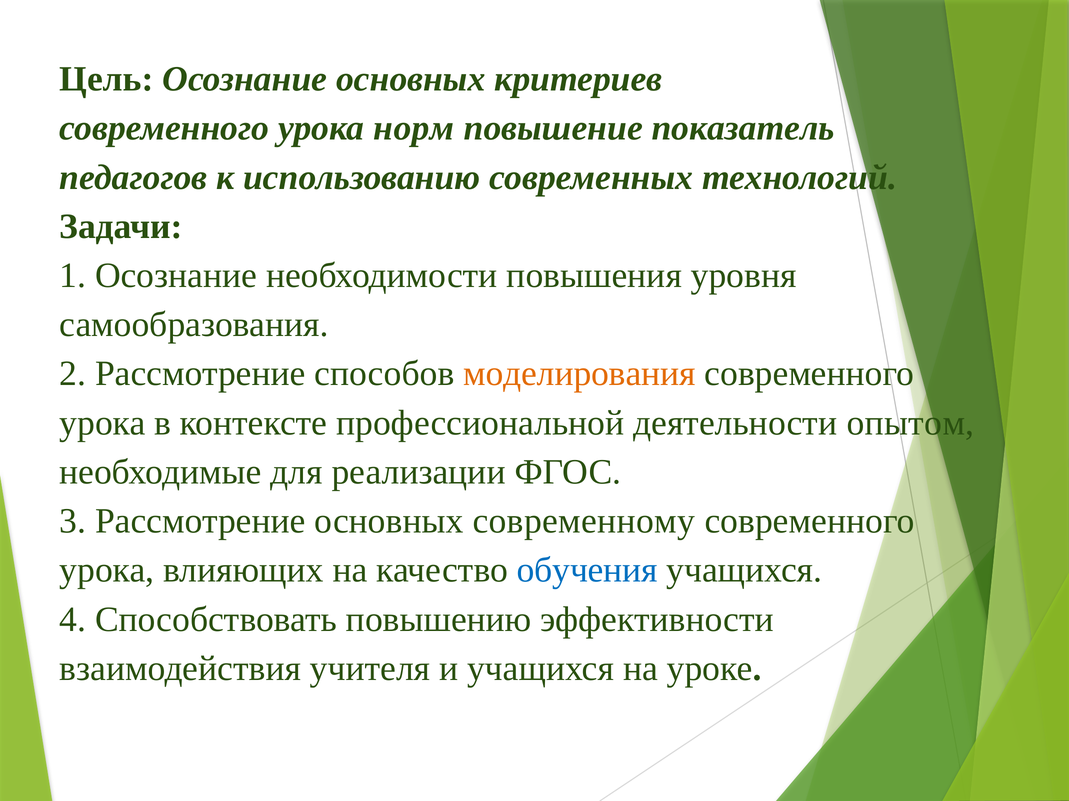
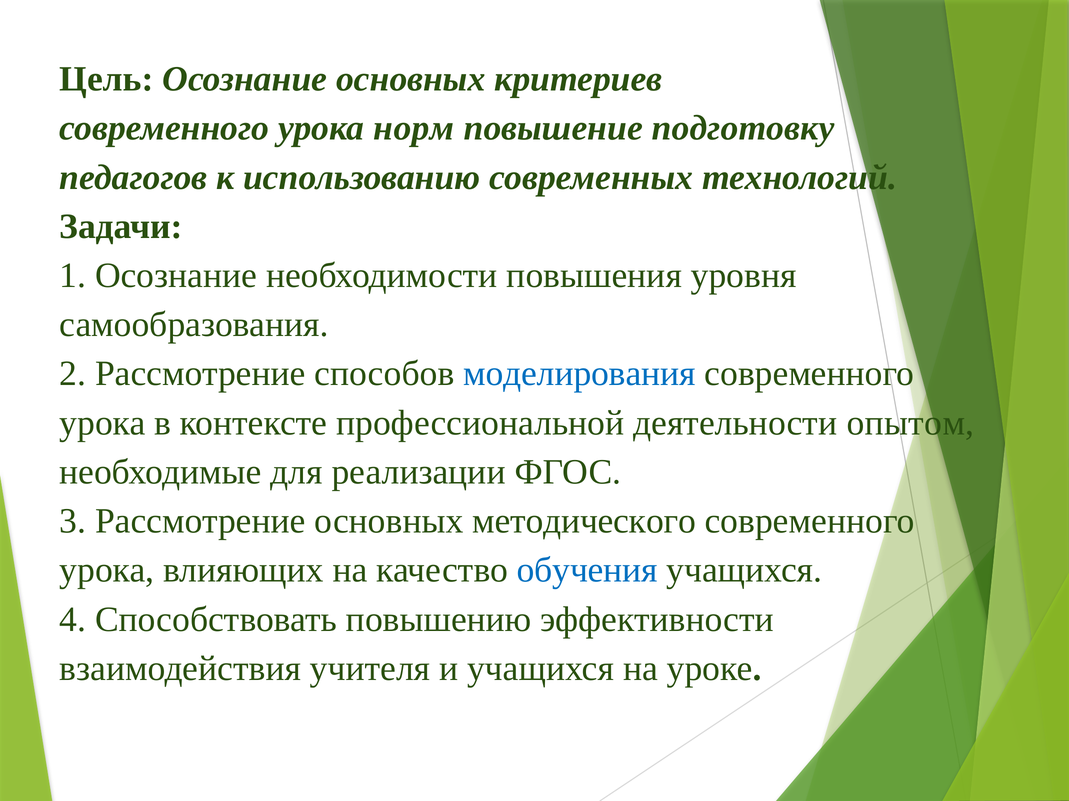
показатель: показатель -> подготовку (743, 128)
моделирования colour: orange -> blue (579, 374)
современному: современному -> методического (584, 522)
